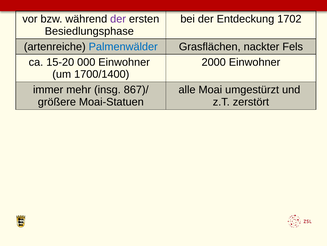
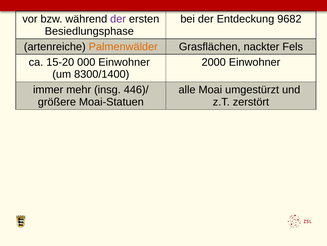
1702: 1702 -> 9682 (289, 19)
Palmenwälder colour: blue -> orange (123, 47)
1700/1400: 1700/1400 -> 8300/1400 (102, 74)
867)/: 867)/ -> 446)/ (136, 90)
